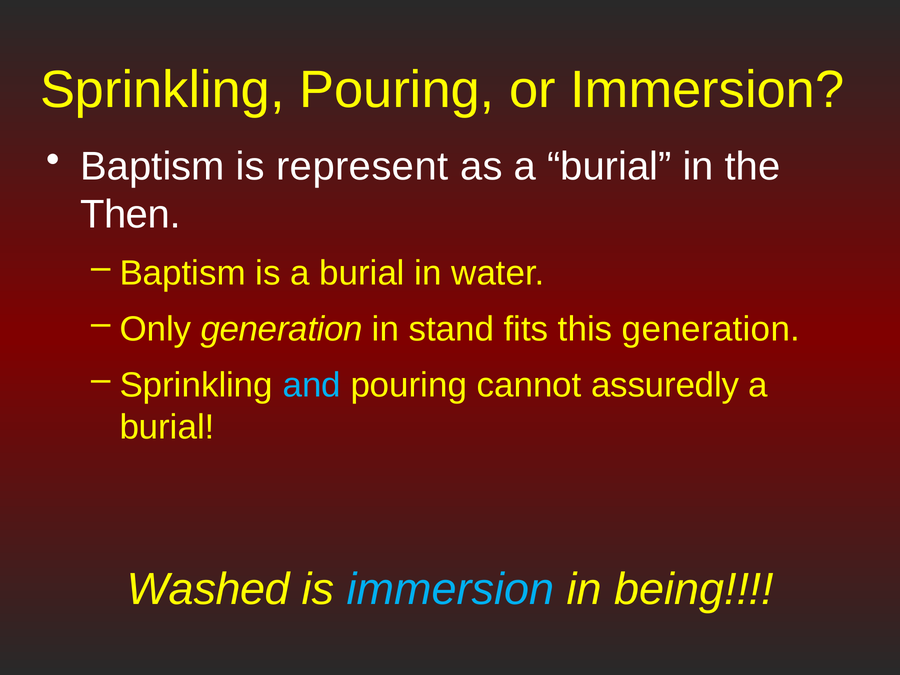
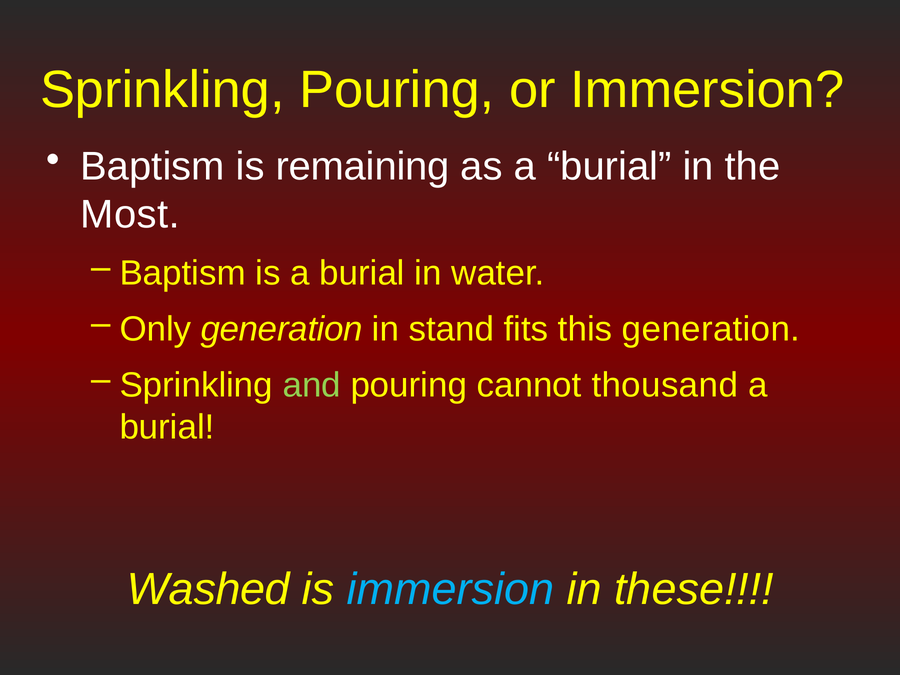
represent: represent -> remaining (363, 166)
Then: Then -> Most (130, 214)
and colour: light blue -> light green (312, 385)
assuredly: assuredly -> thousand (665, 385)
being: being -> these (694, 590)
